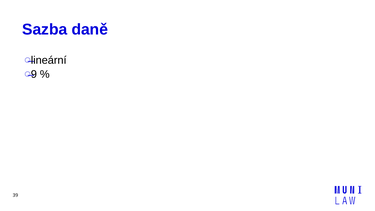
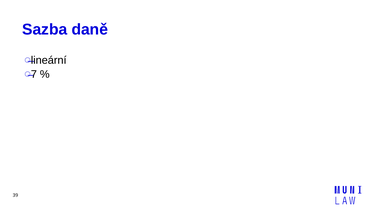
9: 9 -> 7 (34, 74)
